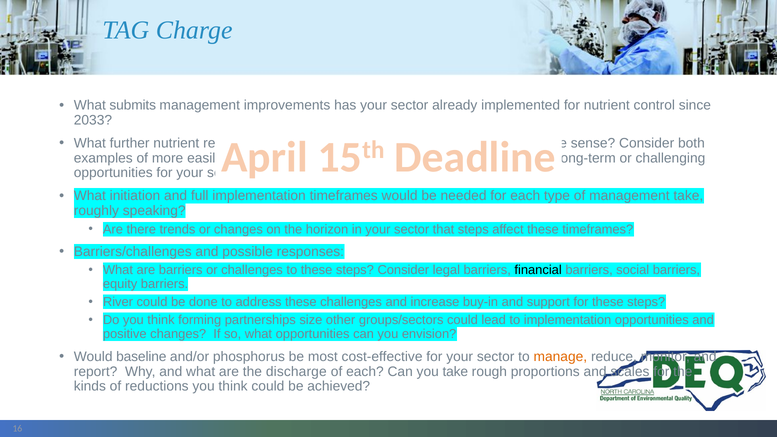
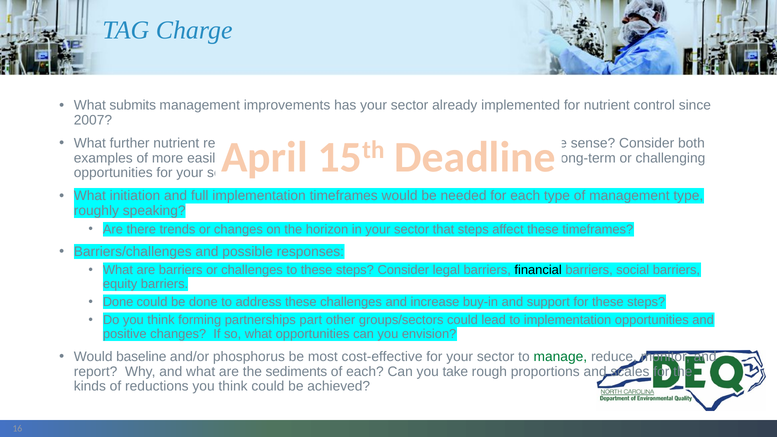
2033: 2033 -> 2007 (93, 120)
management take: take -> type (688, 196)
River: River -> Done (118, 302)
size: size -> part (311, 320)
manage colour: orange -> green (560, 357)
discharge: discharge -> sediments (296, 372)
